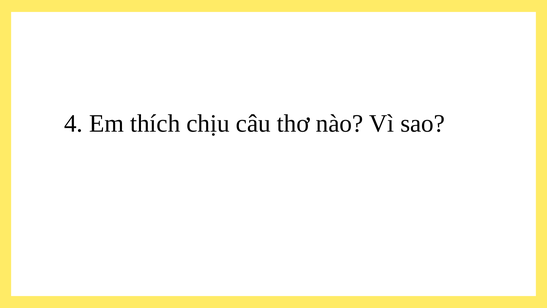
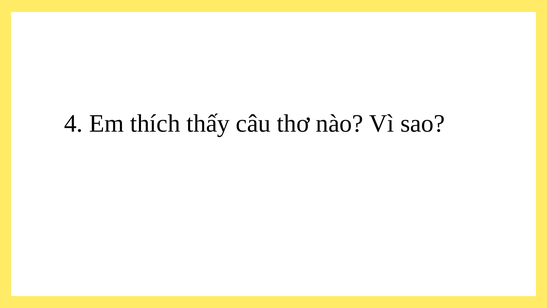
chịu: chịu -> thấy (208, 124)
